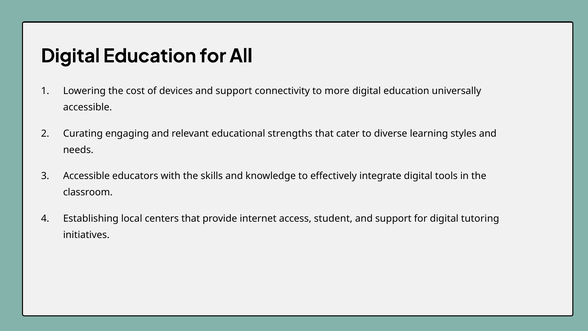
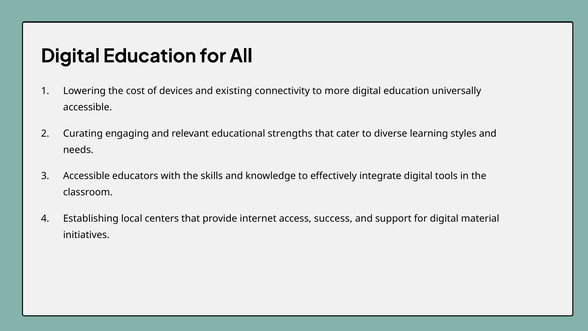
devices and support: support -> existing (234, 91)
student: student -> success (333, 218)
tutoring: tutoring -> material (480, 218)
